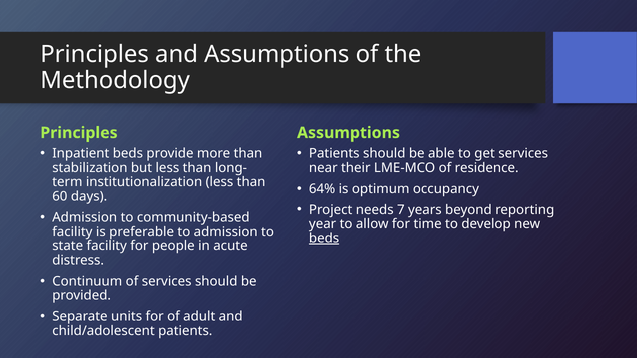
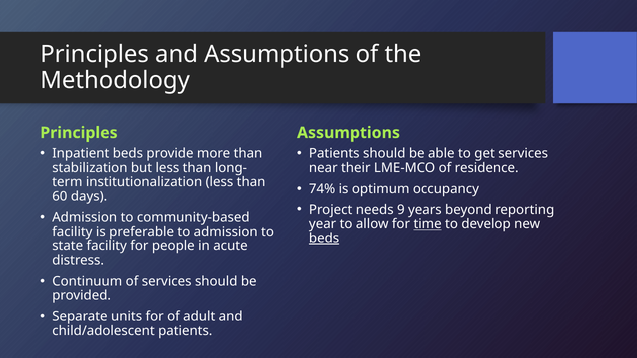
64%: 64% -> 74% (322, 189)
7: 7 -> 9 (401, 210)
time underline: none -> present (428, 224)
